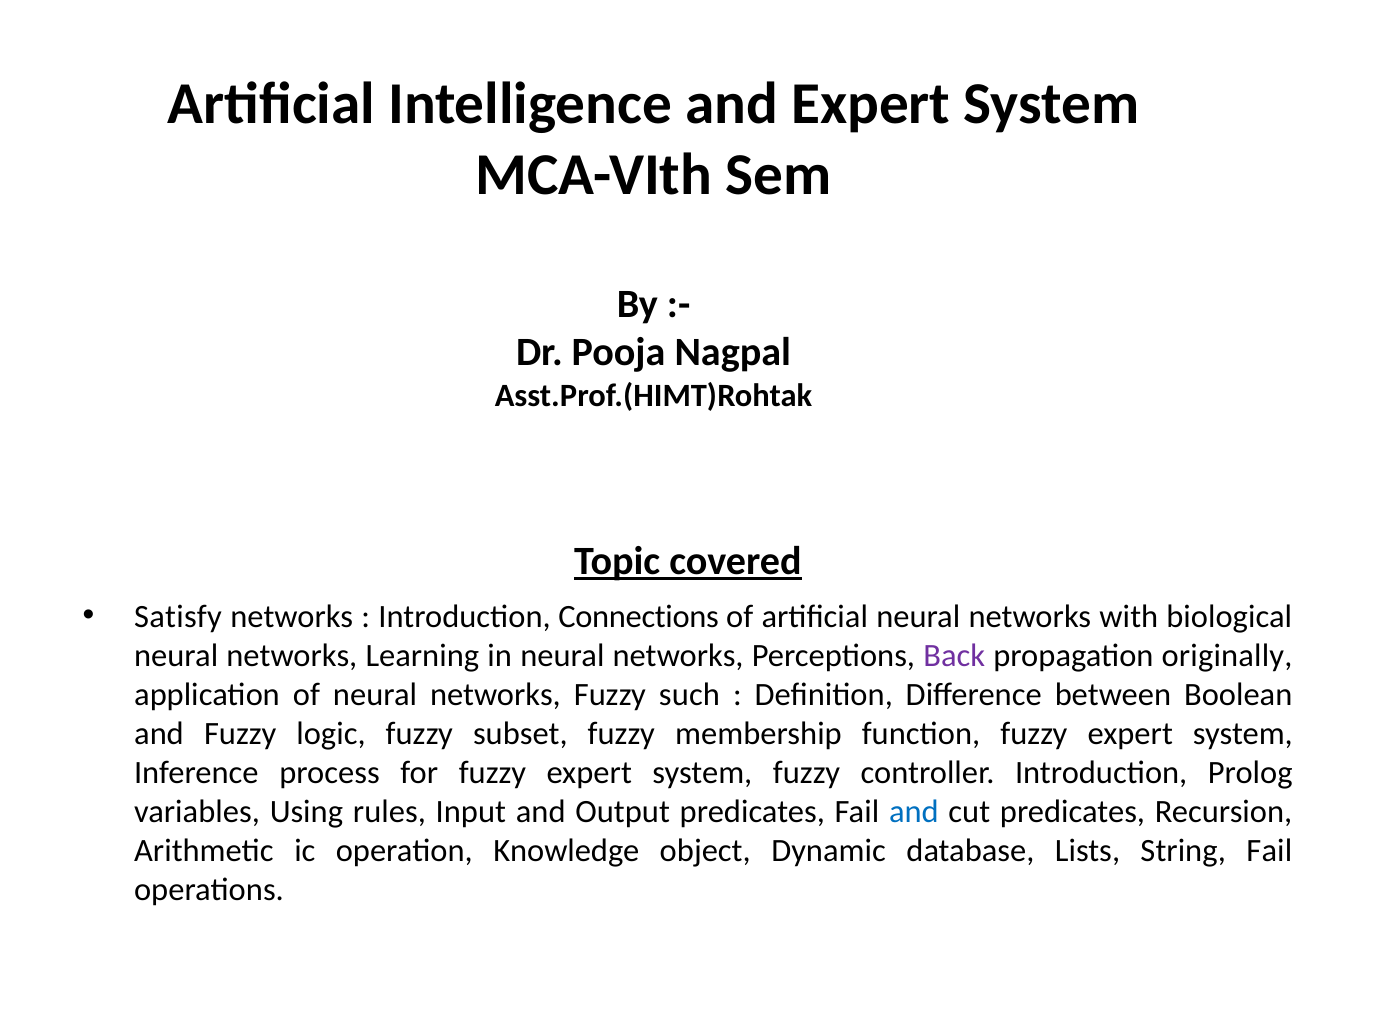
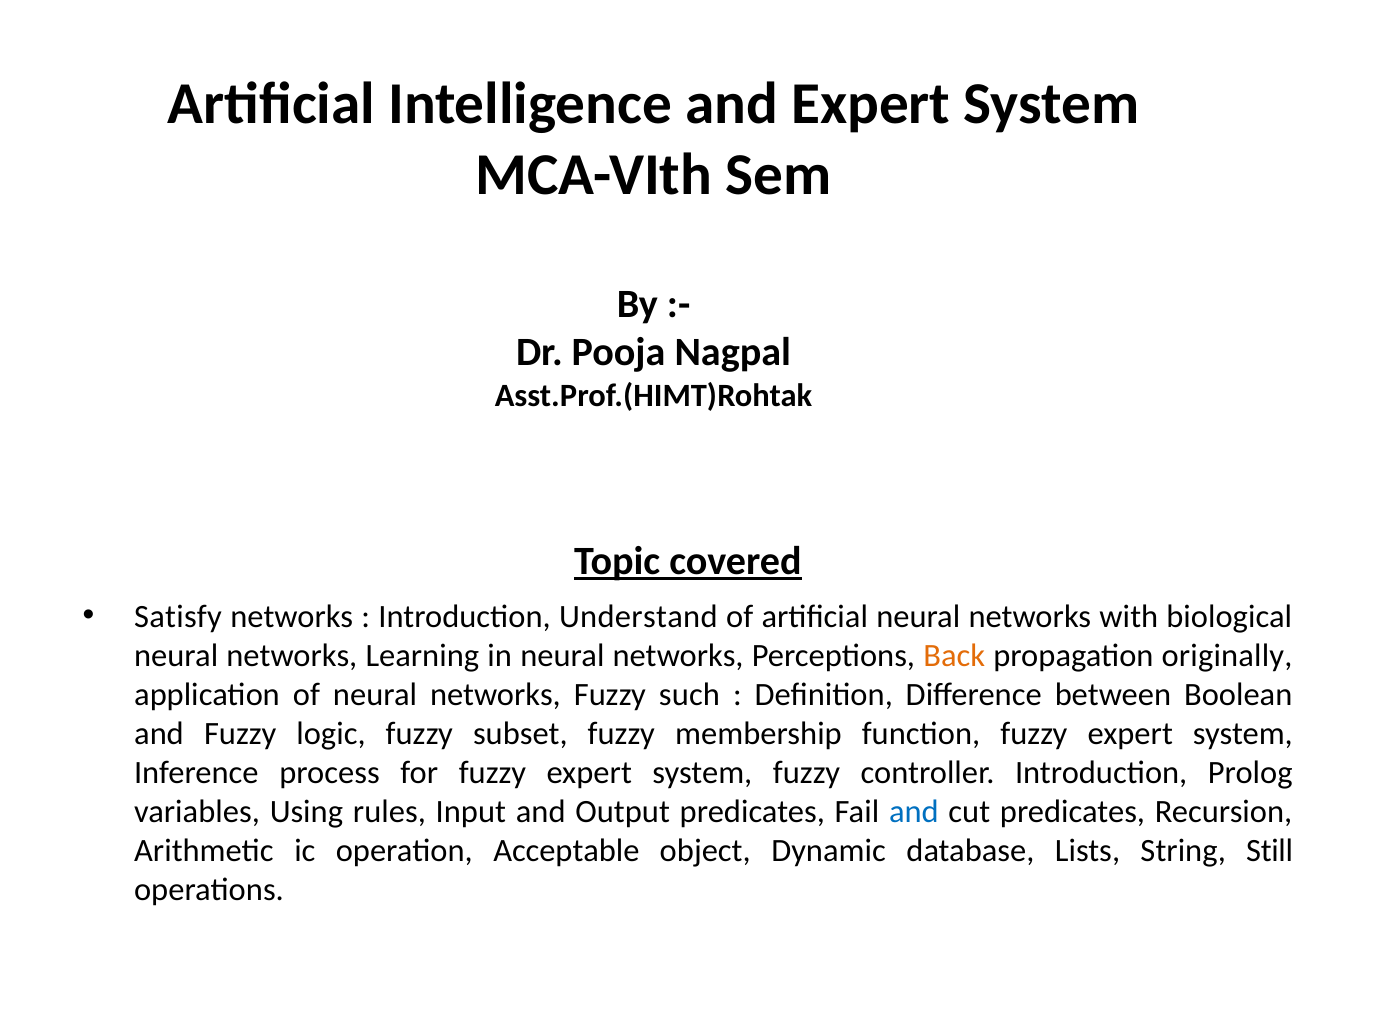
Connections: Connections -> Understand (638, 617)
Back colour: purple -> orange (954, 656)
Knowledge: Knowledge -> Acceptable (566, 851)
String Fail: Fail -> Still (1270, 851)
